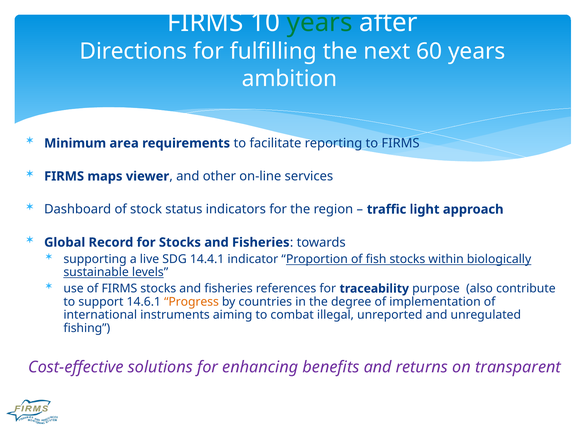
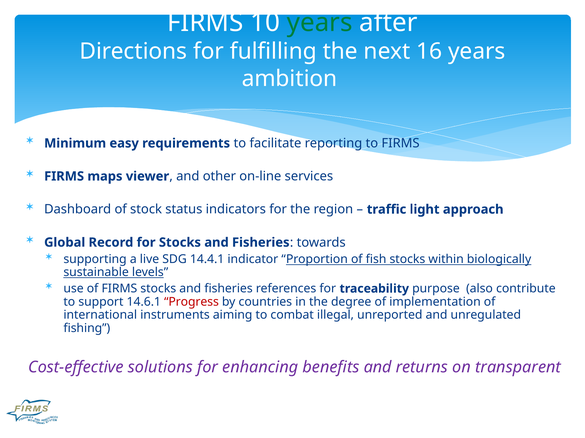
60: 60 -> 16 (429, 52)
area: area -> easy (124, 143)
Progress colour: orange -> red (191, 302)
